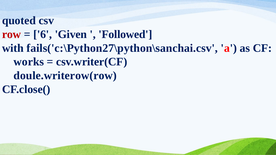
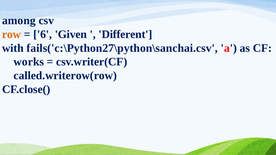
quoted: quoted -> among (19, 20)
row colour: red -> orange (12, 34)
Followed: Followed -> Different (125, 34)
doule.writerow(row: doule.writerow(row -> called.writerow(row (65, 76)
